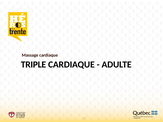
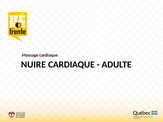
TRIPLE: TRIPLE -> NUIRE (33, 65)
